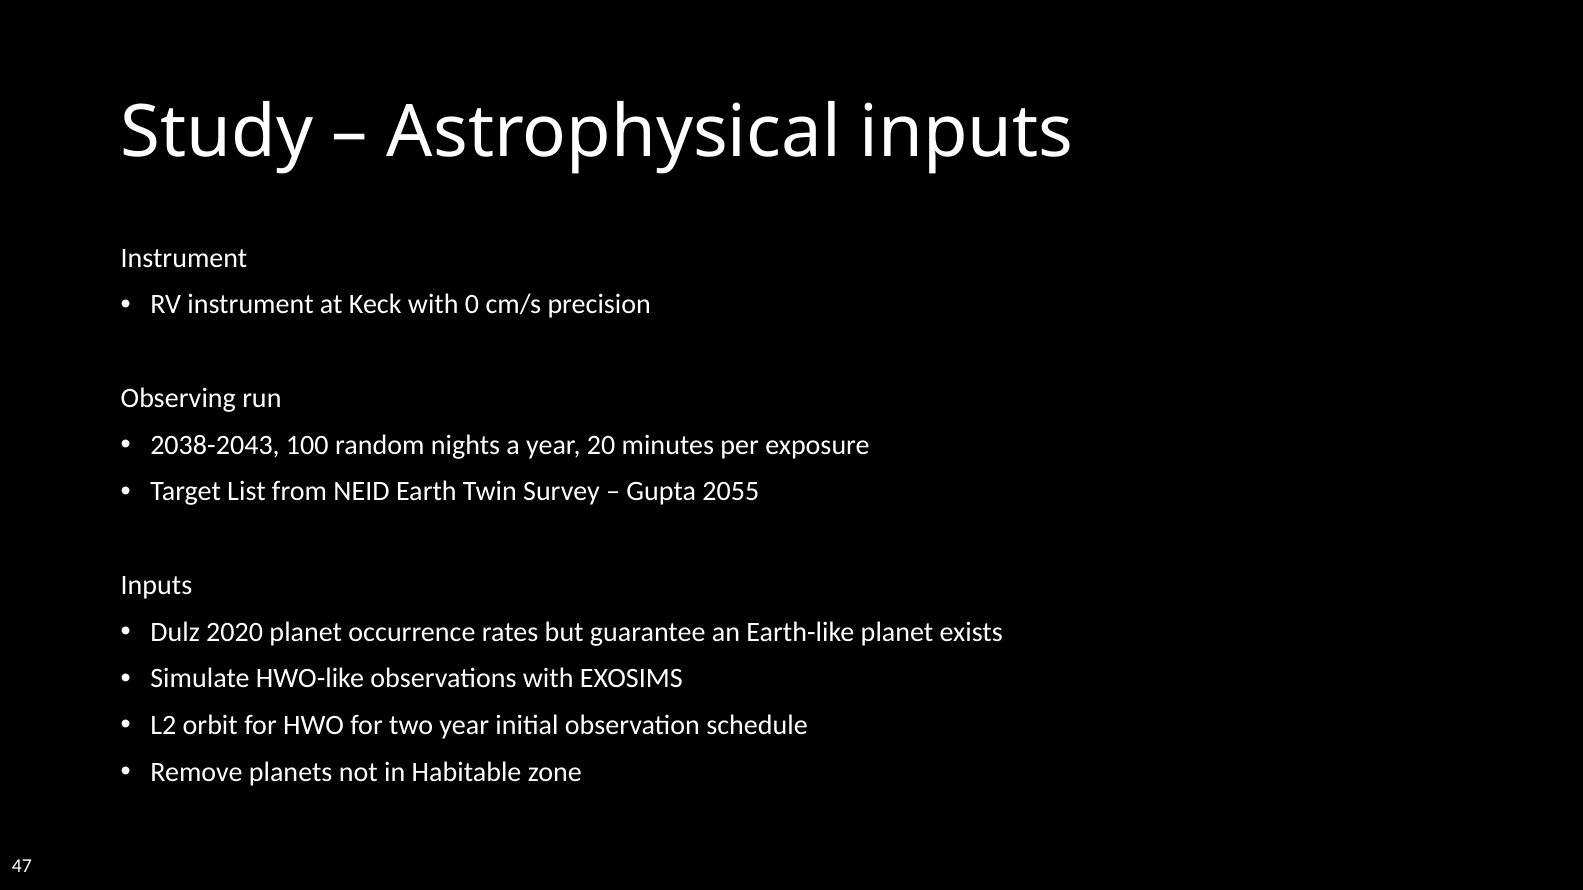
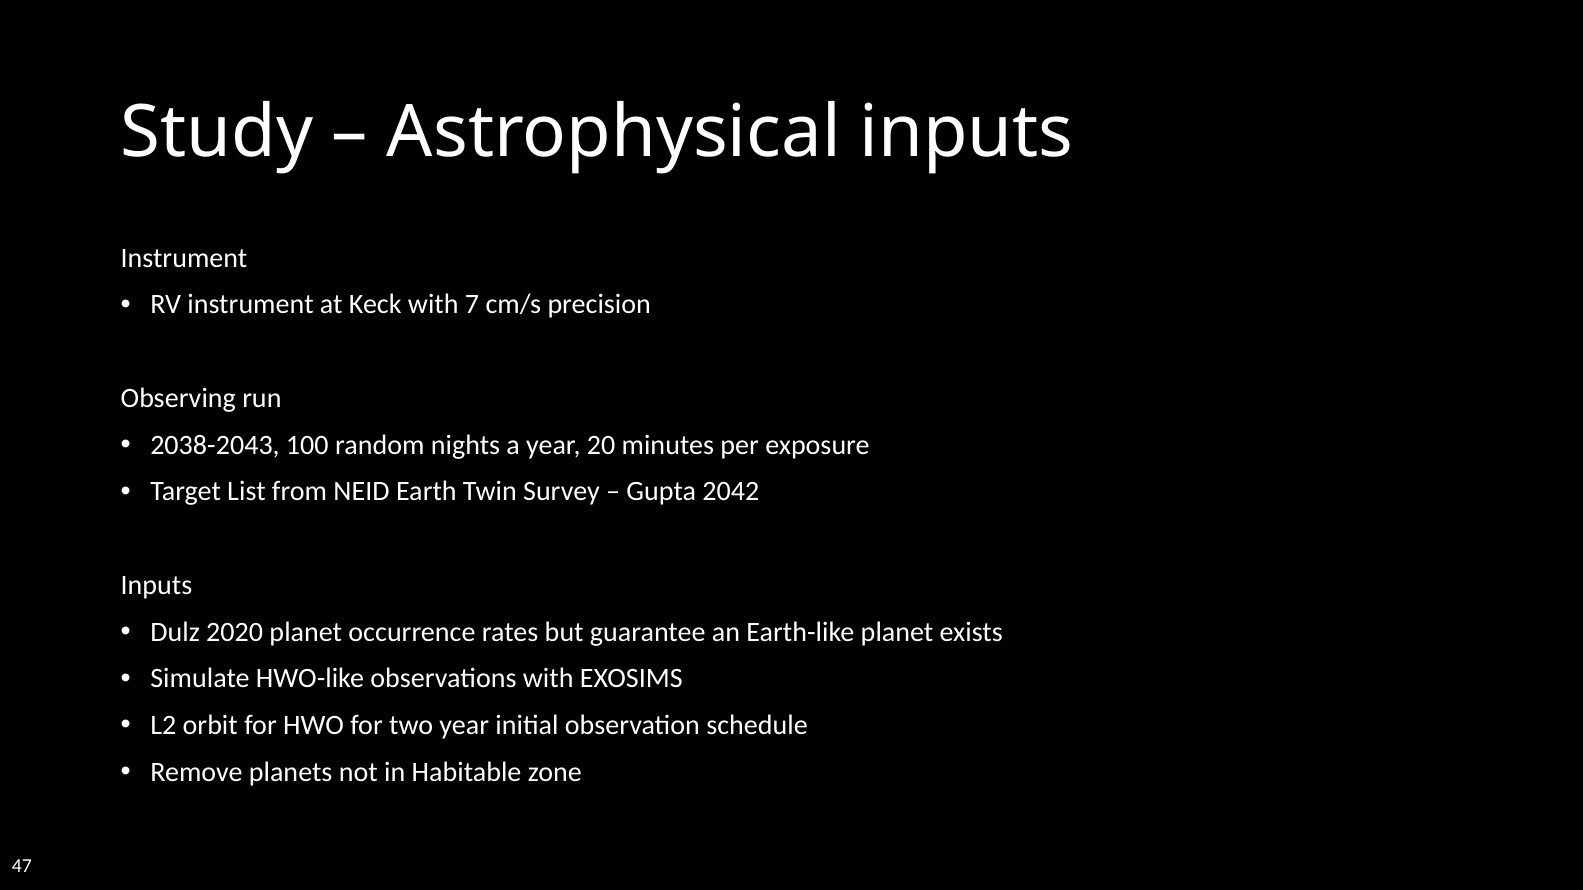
0: 0 -> 7 (472, 305)
2055: 2055 -> 2042 (731, 492)
